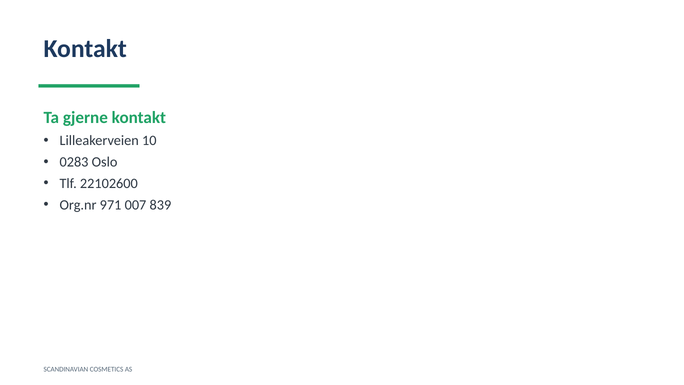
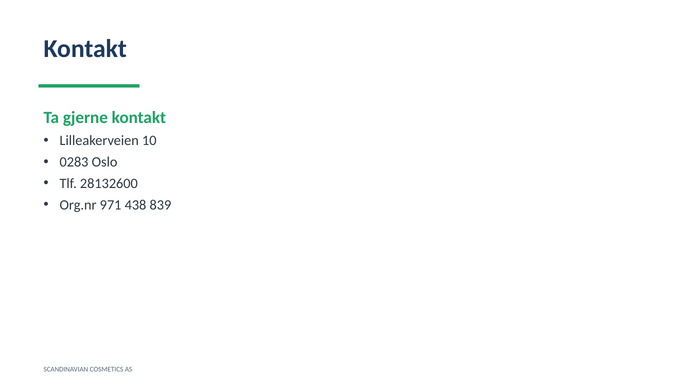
22102600: 22102600 -> 28132600 (109, 183)
007: 007 -> 438 (136, 205)
